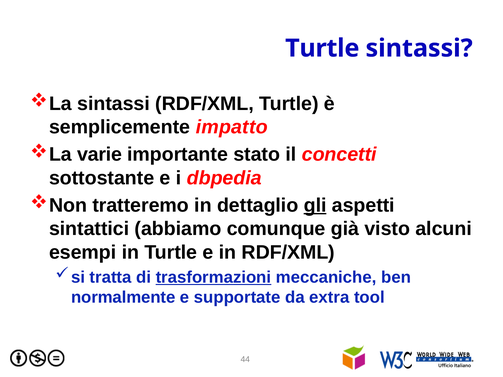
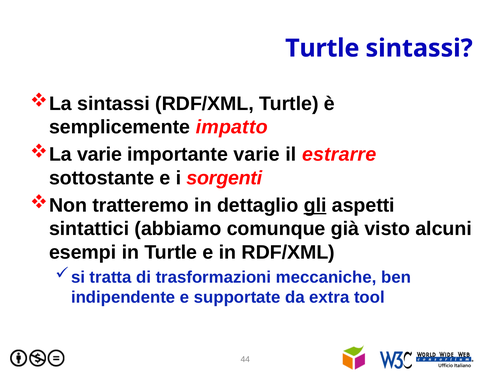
importante stato: stato -> varie (257, 155)
concetti: concetti -> estrarre (339, 155)
dbpedia: dbpedia -> sorgenti (224, 178)
trasformazioni underline: present -> none (213, 277)
normalmente: normalmente -> indipendente (123, 297)
